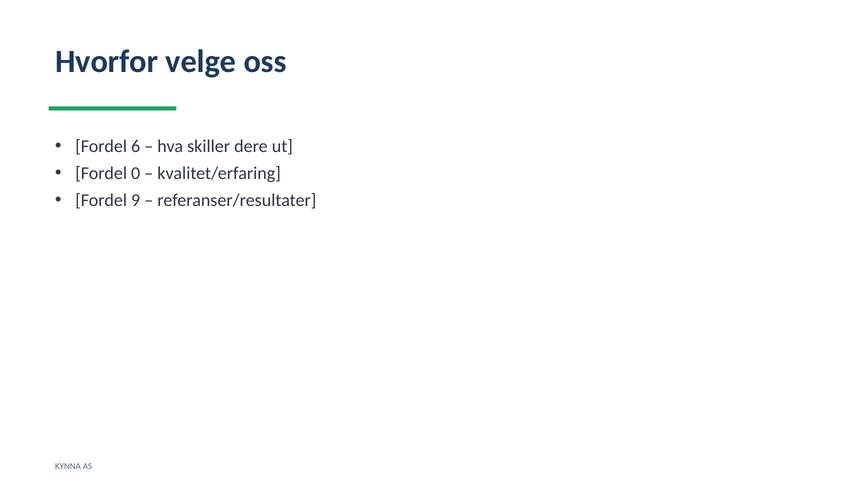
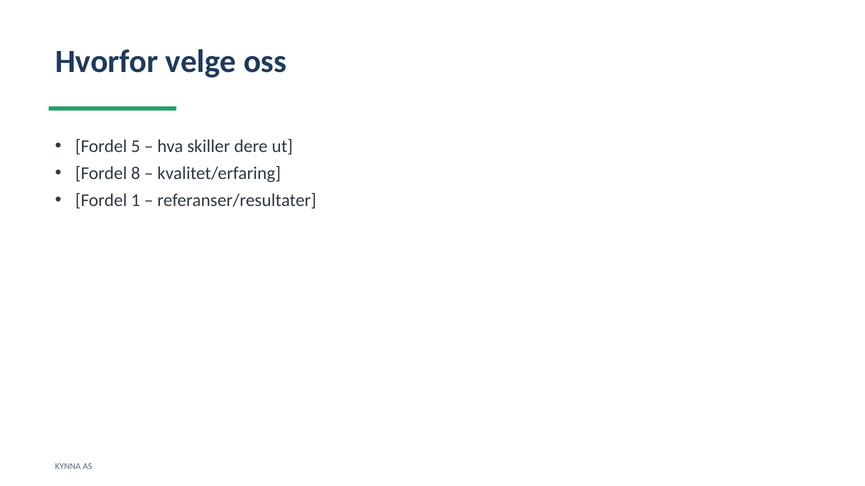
6: 6 -> 5 (136, 147)
0: 0 -> 8 (136, 174)
9: 9 -> 1 (136, 201)
